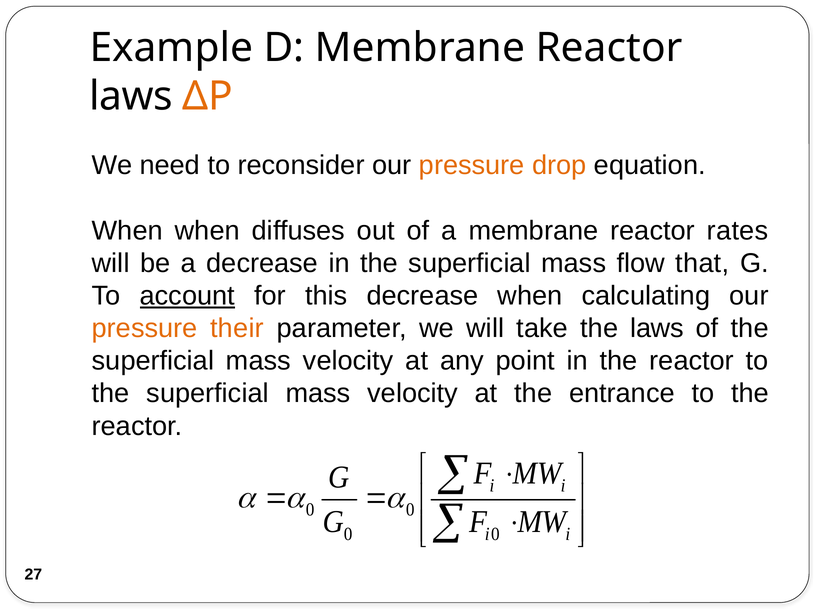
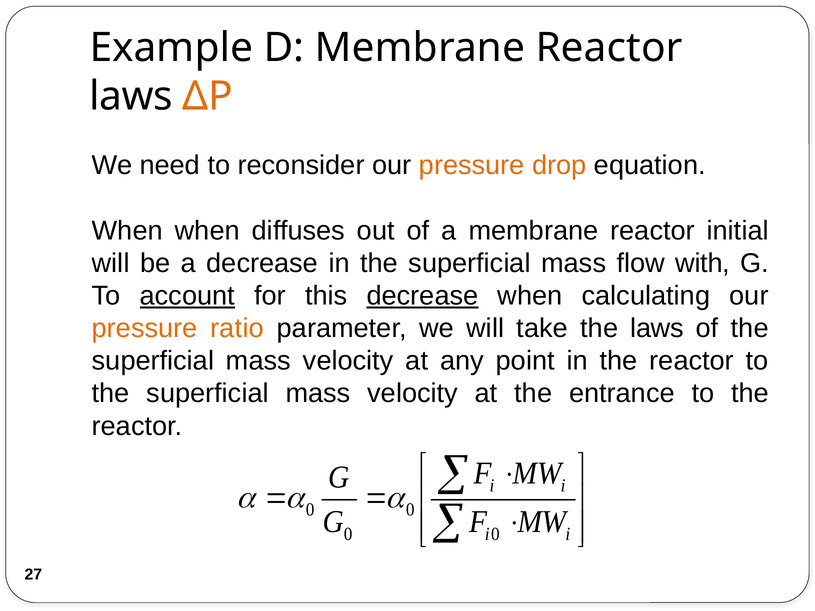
rates: rates -> initial (738, 231)
that: that -> with (703, 263)
decrease underline: none -> present (422, 296)
their: their -> ratio (237, 328)
